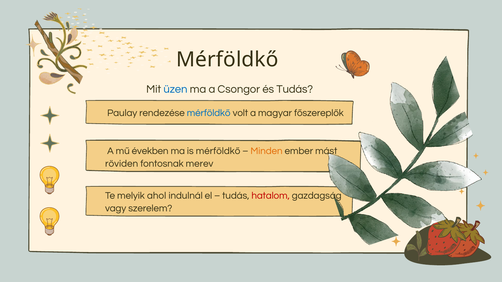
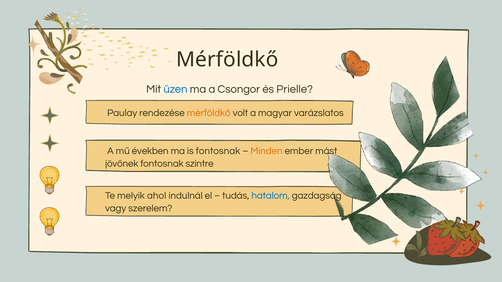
és Tudás: Tudás -> Prielle (295, 89)
mérföldkő colour: blue -> orange (209, 113)
főszereplők: főszereplők -> varázslatos (319, 113)
is mérföldkő: mérföldkő -> fontosnak (218, 151)
röviden: röviden -> jövőnek (122, 164)
merev: merev -> szintre (200, 164)
hatalom colour: red -> blue (271, 196)
